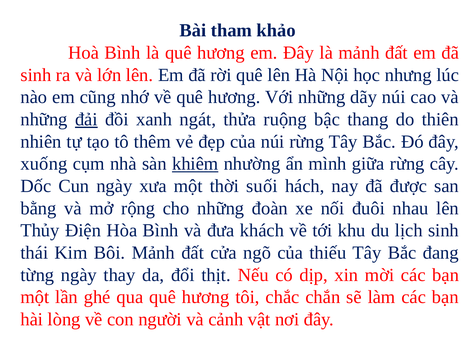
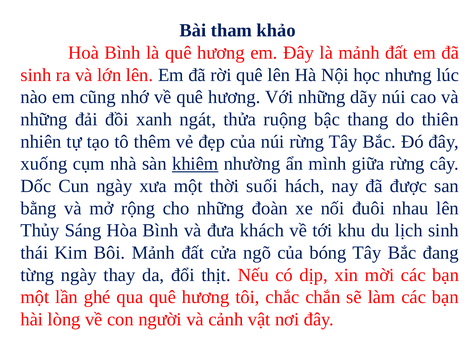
đải underline: present -> none (86, 119)
Điện: Điện -> Sáng (83, 231)
thiếu: thiếu -> bóng (328, 253)
